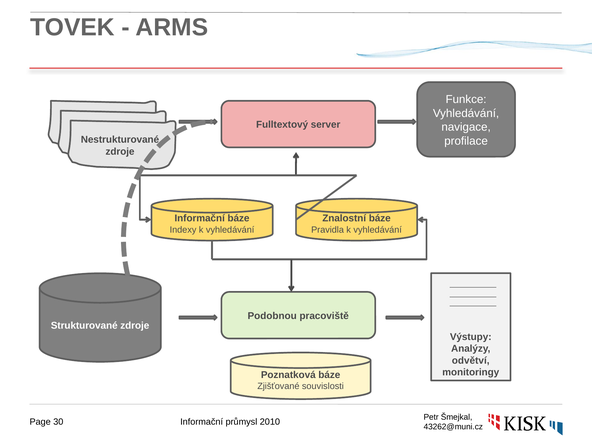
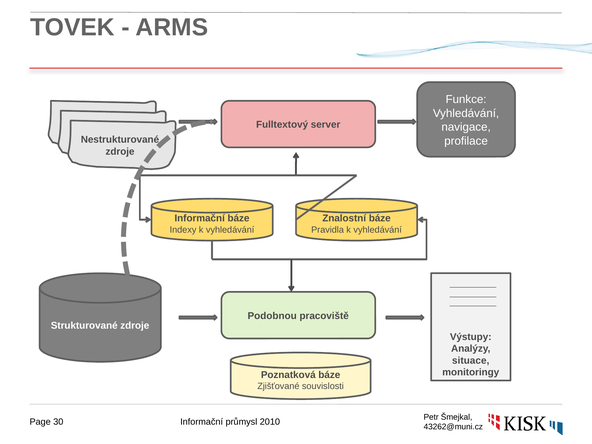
odvětví: odvětví -> situace (471, 361)
